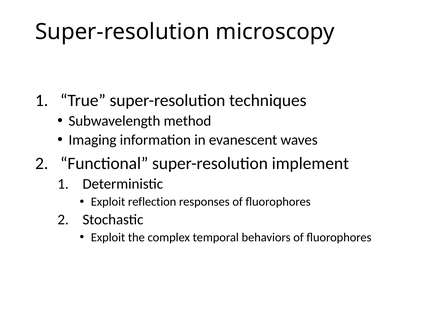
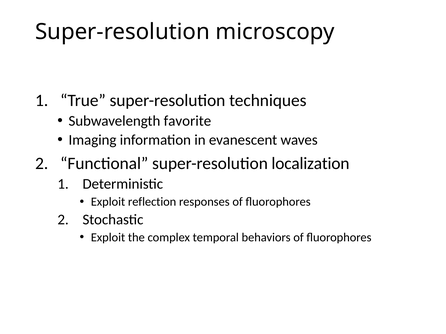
method: method -> favorite (187, 121)
implement: implement -> localization (310, 164)
